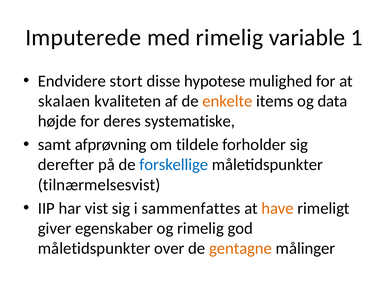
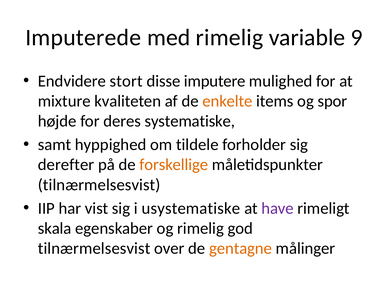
1: 1 -> 9 (357, 38)
hypotese: hypotese -> imputere (215, 81)
skalaen: skalaen -> mixture (64, 101)
data: data -> spor (332, 101)
afprøvning: afprøvning -> hyppighed (111, 145)
forskellige colour: blue -> orange (174, 165)
sammenfattes: sammenfattes -> usystematiske (191, 208)
have colour: orange -> purple (278, 208)
giver: giver -> skala (55, 228)
måletidspunkter: måletidspunkter -> tilnærmelsesvist (94, 248)
